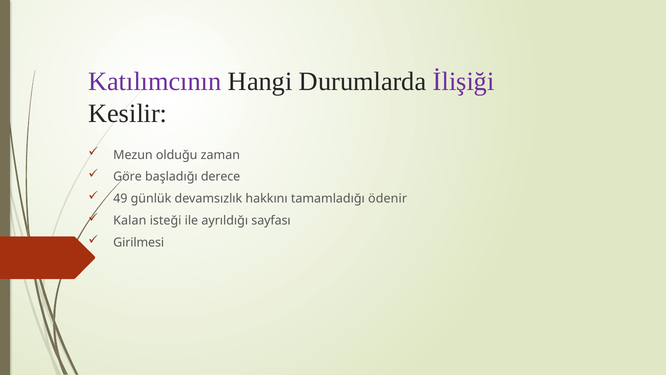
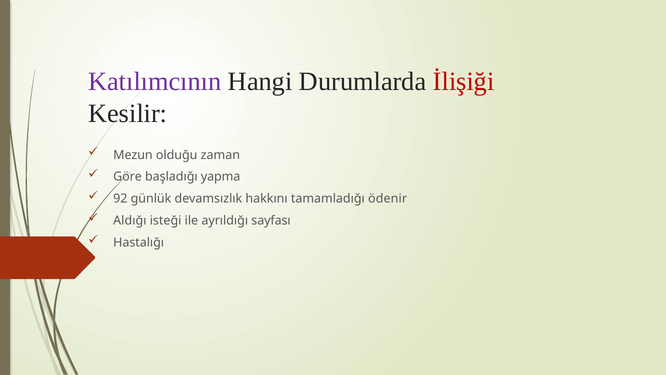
İlişiği colour: purple -> red (464, 82)
derece: derece -> yapma (221, 177)
49: 49 -> 92 (120, 199)
Kalan: Kalan -> Aldığı (130, 221)
Girilmesi: Girilmesi -> Hastalığı (139, 242)
